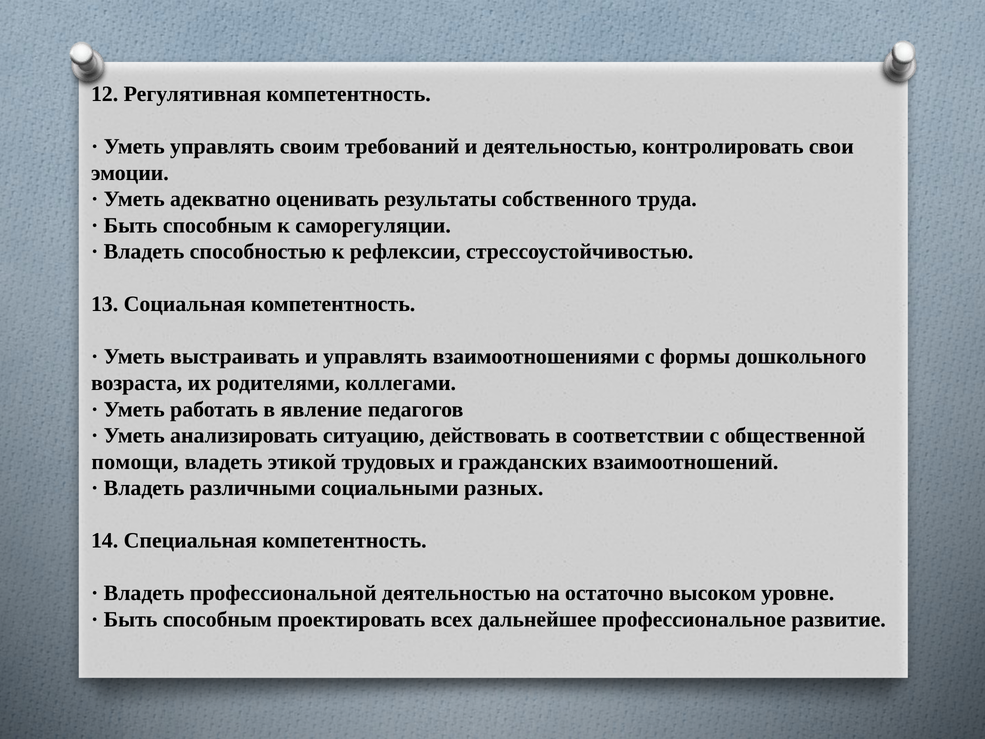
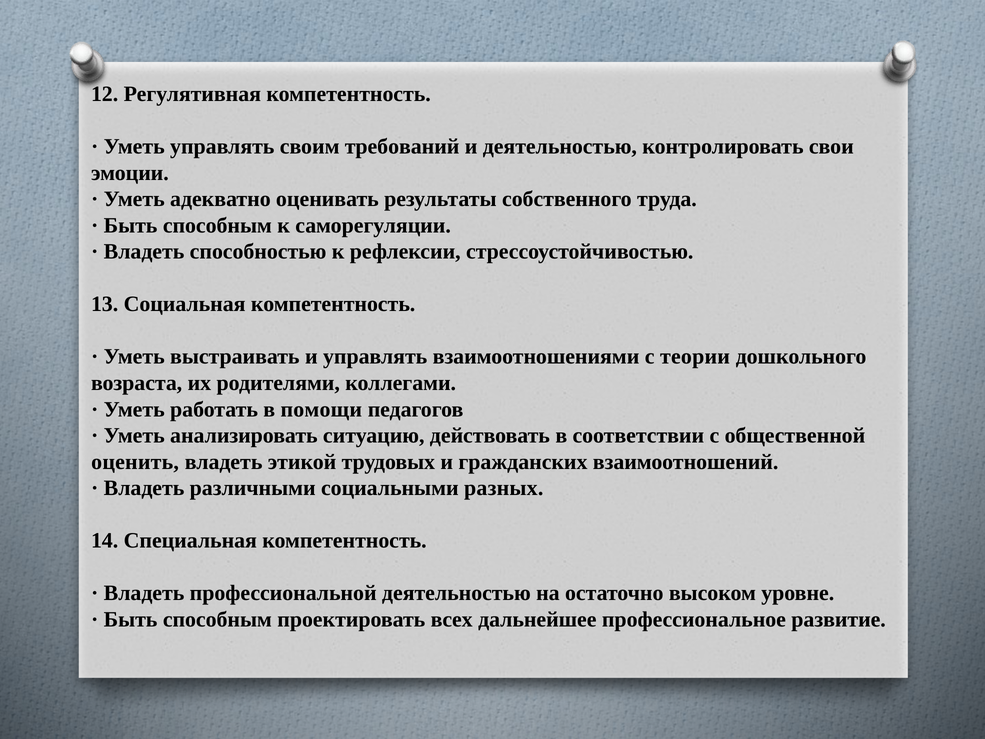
формы: формы -> теории (695, 357)
явление: явление -> помощи (321, 409)
помощи: помощи -> оценить (135, 462)
